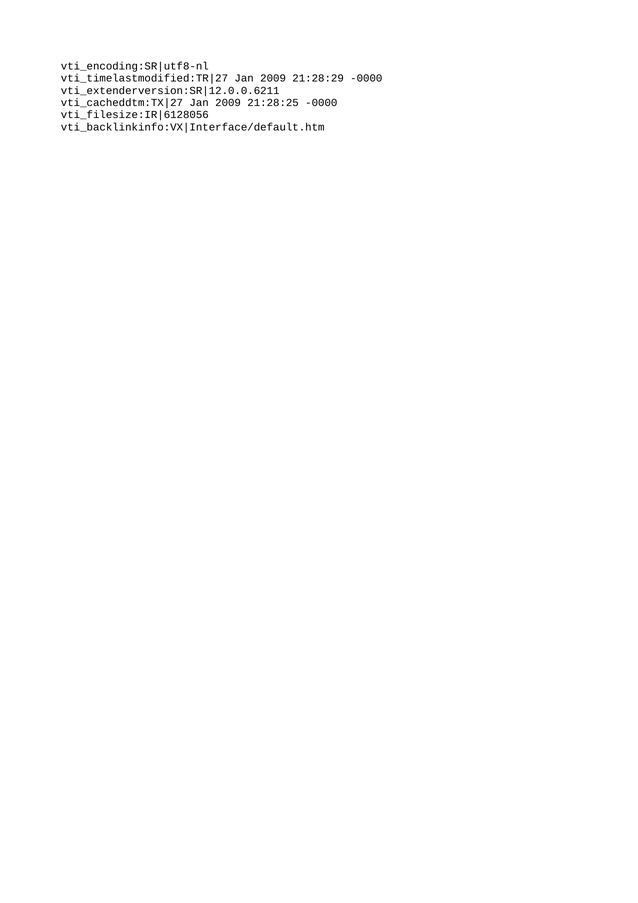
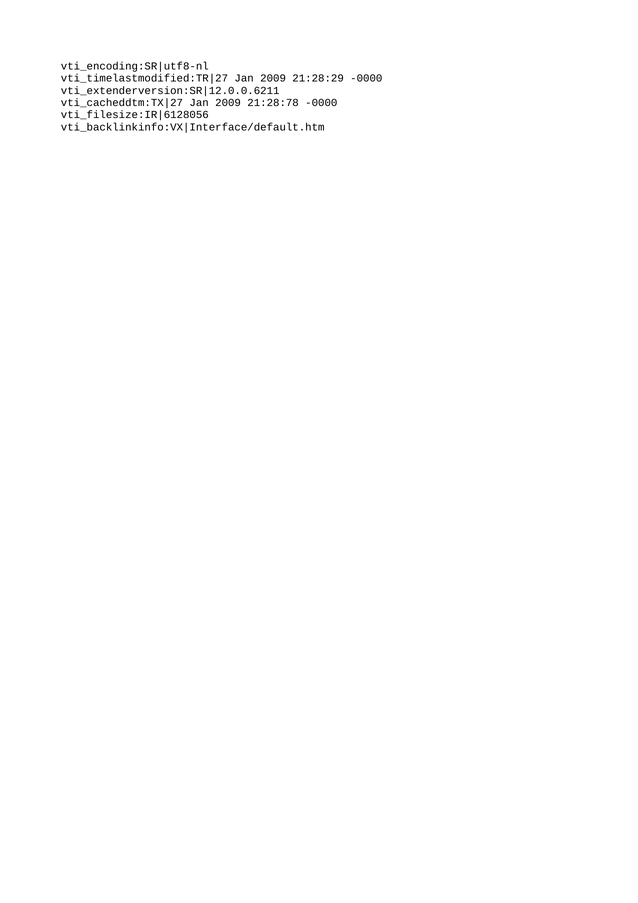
21:28:25: 21:28:25 -> 21:28:78 (273, 103)
